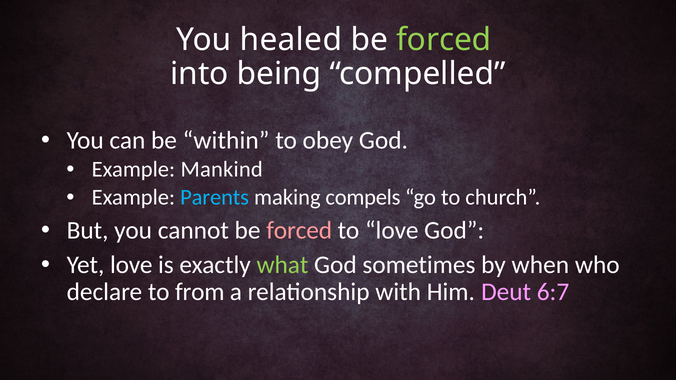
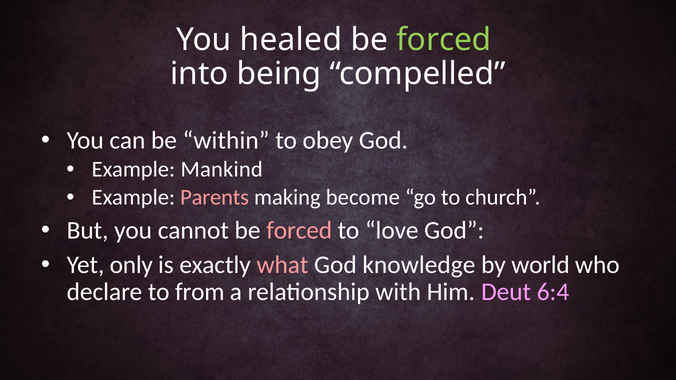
Parents colour: light blue -> pink (215, 198)
compels: compels -> become (363, 198)
Yet love: love -> only (131, 265)
what colour: light green -> pink (282, 265)
sometimes: sometimes -> knowledge (419, 265)
when: when -> world (541, 265)
6:7: 6:7 -> 6:4 (553, 292)
